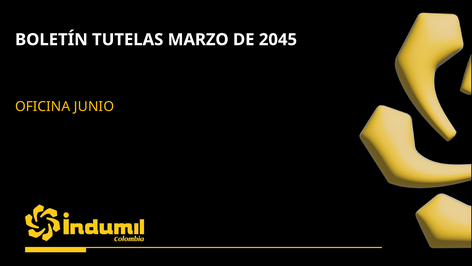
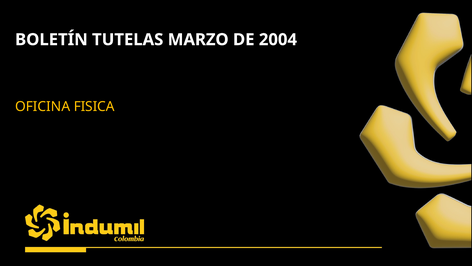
2045: 2045 -> 2004 (278, 40)
JUNIO: JUNIO -> FISICA (94, 106)
